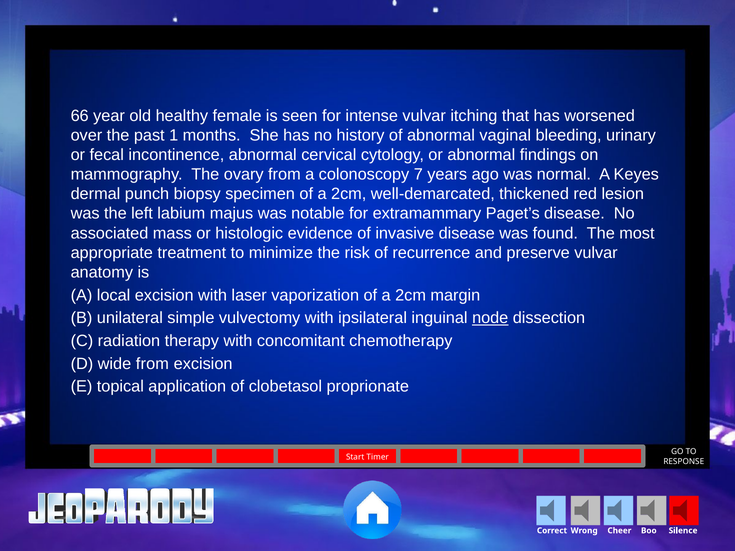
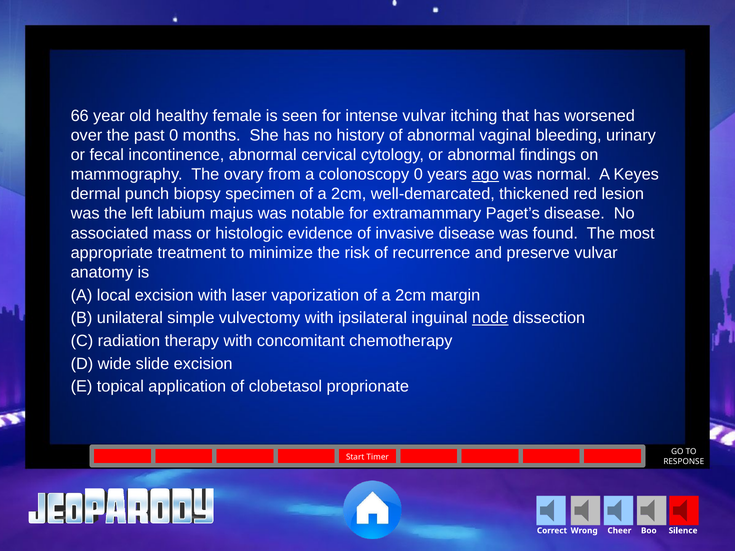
past 1: 1 -> 0 (174, 135)
colonoscopy 7: 7 -> 0 (418, 175)
ago underline: none -> present (485, 175)
wide from: from -> slide (152, 364)
